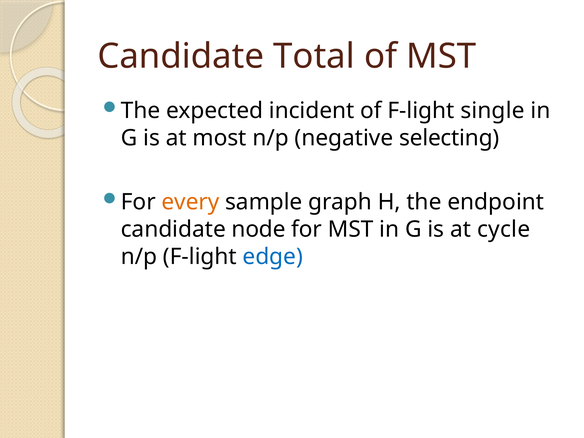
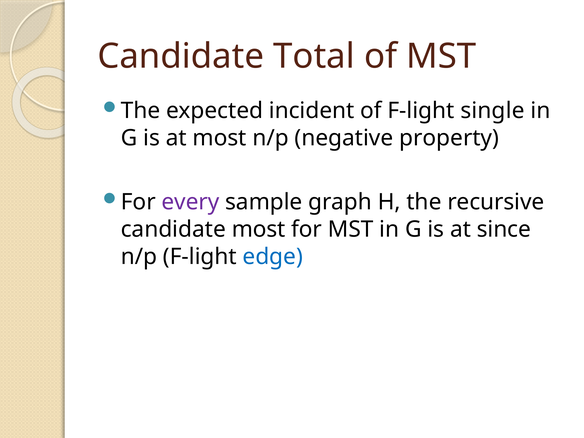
selecting: selecting -> property (449, 138)
every colour: orange -> purple (190, 202)
endpoint: endpoint -> recursive (496, 202)
candidate node: node -> most (259, 229)
cycle: cycle -> since (504, 229)
